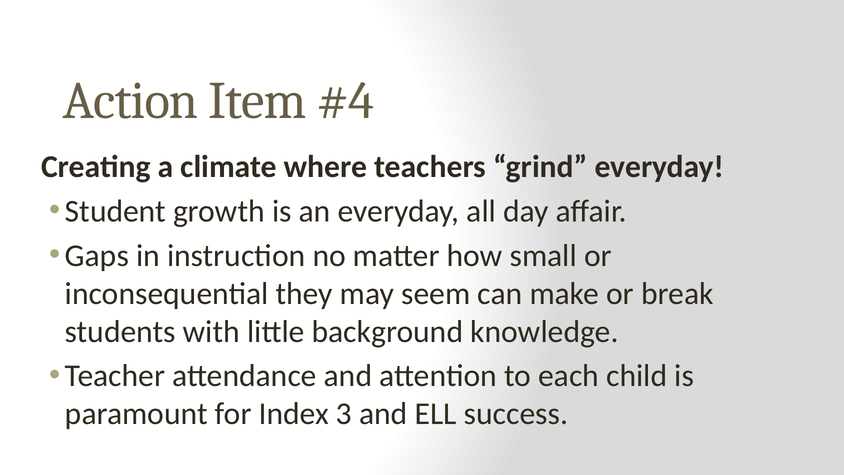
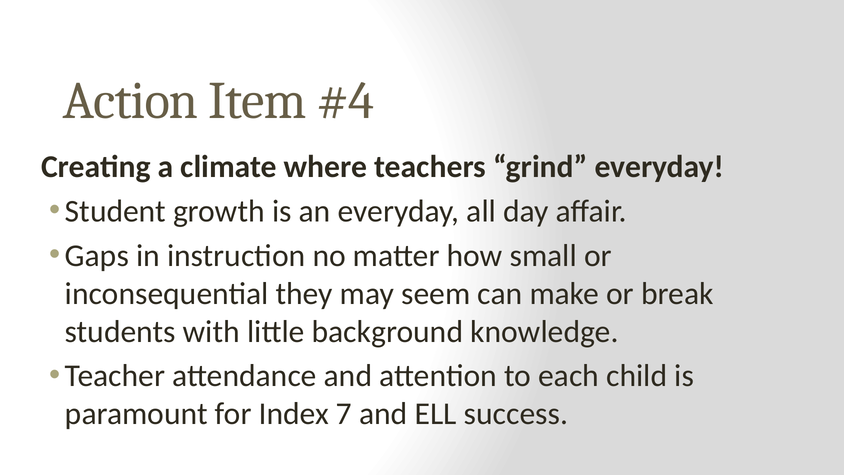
3: 3 -> 7 (344, 414)
